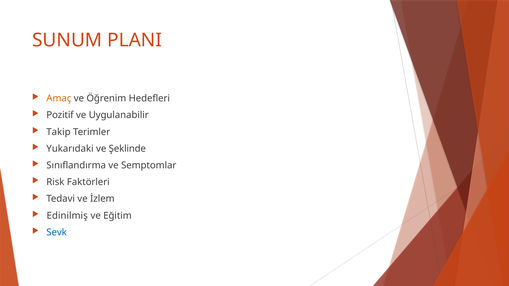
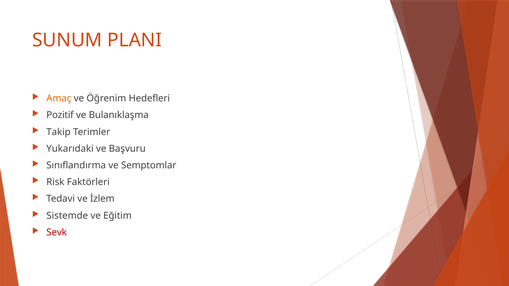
Uygulanabilir: Uygulanabilir -> Bulanıklaşma (119, 115)
Şeklinde: Şeklinde -> Başvuru (127, 149)
Edinilmiş: Edinilmiş -> Sistemde (67, 216)
Sevk colour: blue -> red (57, 233)
